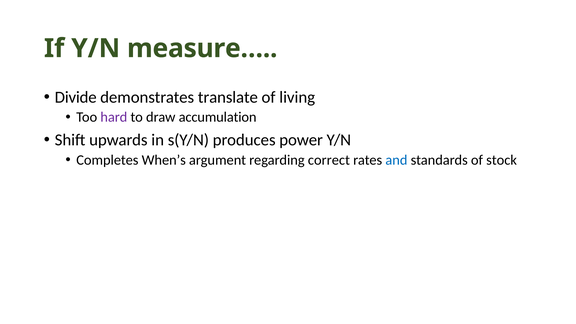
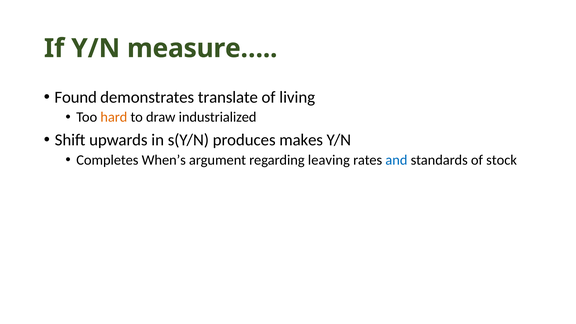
Divide: Divide -> Found (76, 97)
hard colour: purple -> orange (114, 117)
accumulation: accumulation -> industrialized (218, 117)
power: power -> makes (301, 140)
correct: correct -> leaving (329, 160)
